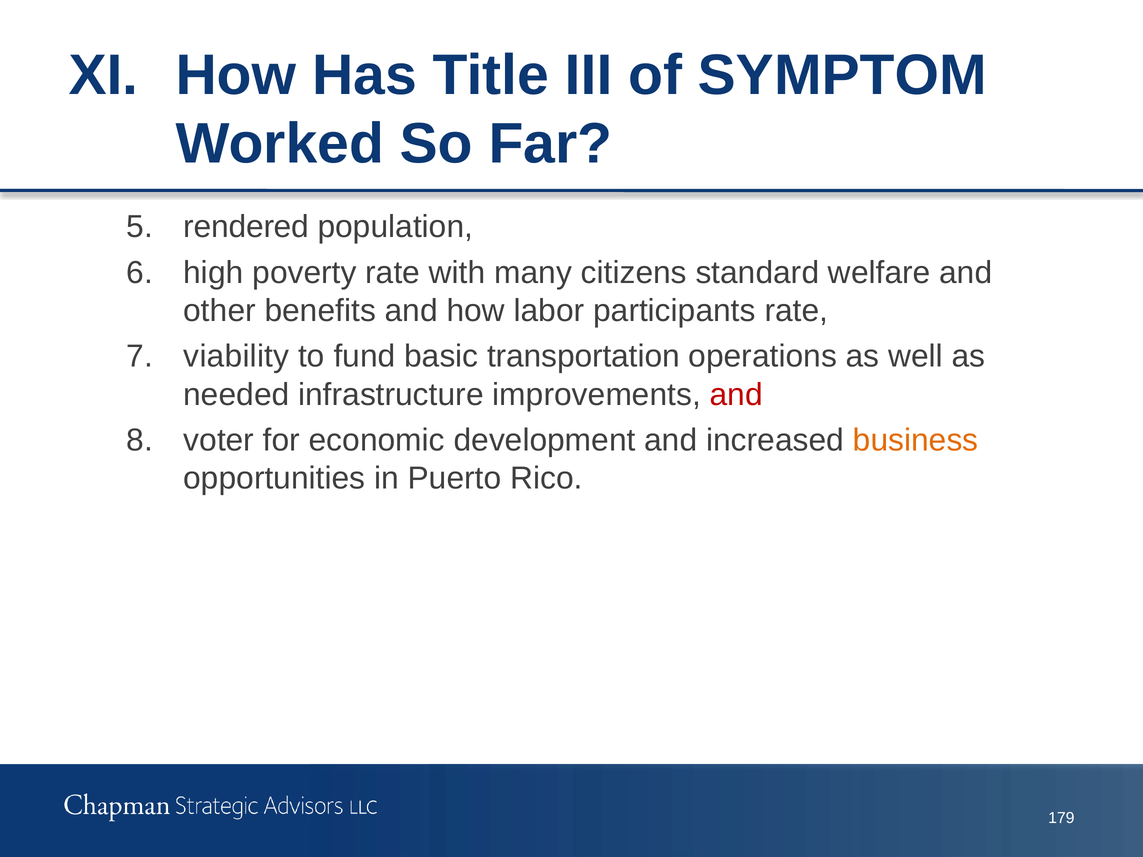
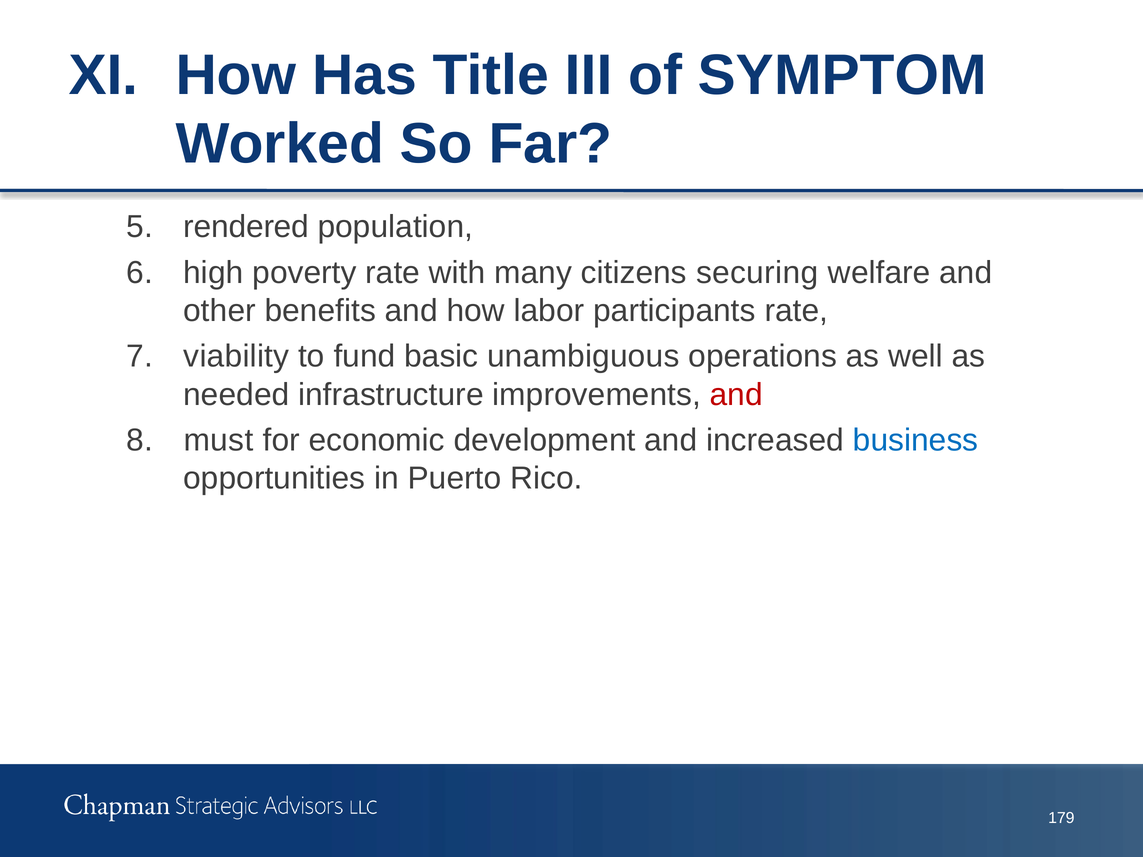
standard: standard -> securing (757, 273)
transportation: transportation -> unambiguous (583, 357)
voter: voter -> must (219, 440)
business colour: orange -> blue (916, 440)
